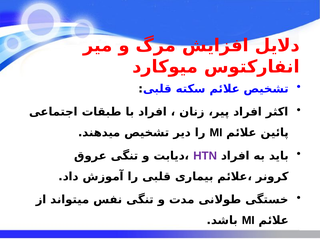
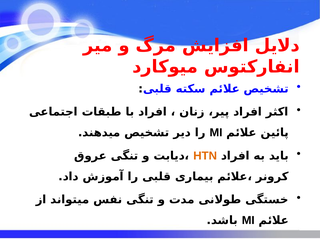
HTN colour: purple -> orange (205, 156)
